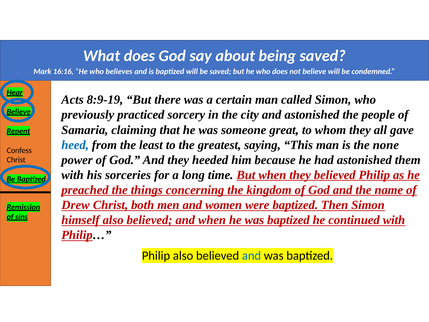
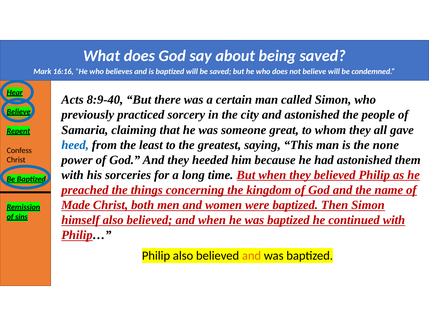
8:9-19: 8:9-19 -> 8:9-40 (105, 100)
Drew: Drew -> Made (76, 205)
and colour: blue -> orange (251, 255)
